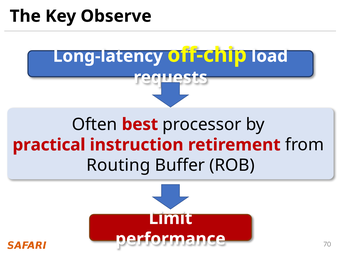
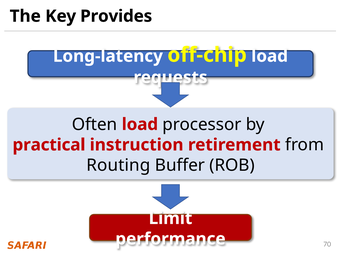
Observe: Observe -> Provides (116, 16)
Often best: best -> load (140, 124)
